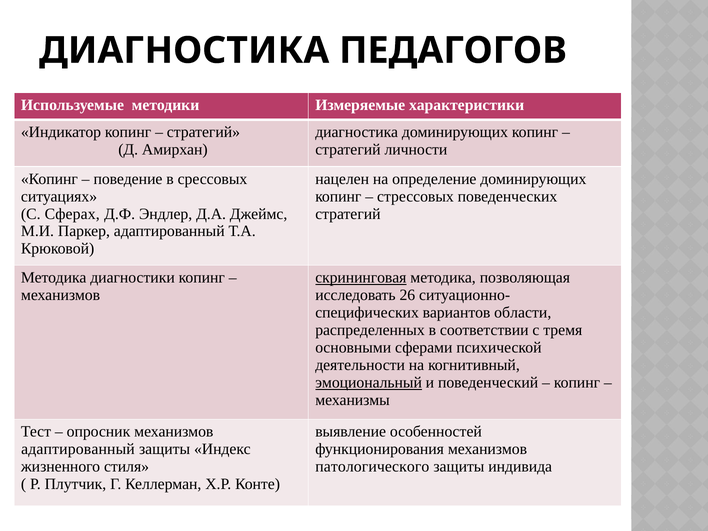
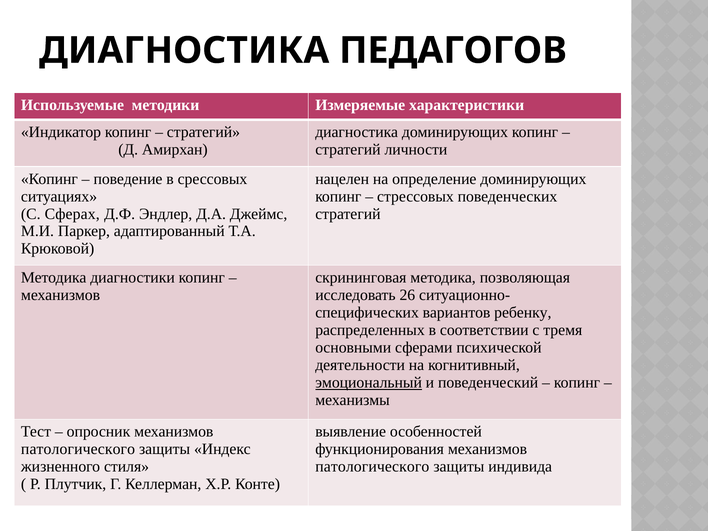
скрининговая underline: present -> none (361, 278)
области: области -> ребенку (523, 313)
адаптированный: адаптированный -> патологического (78, 449)
